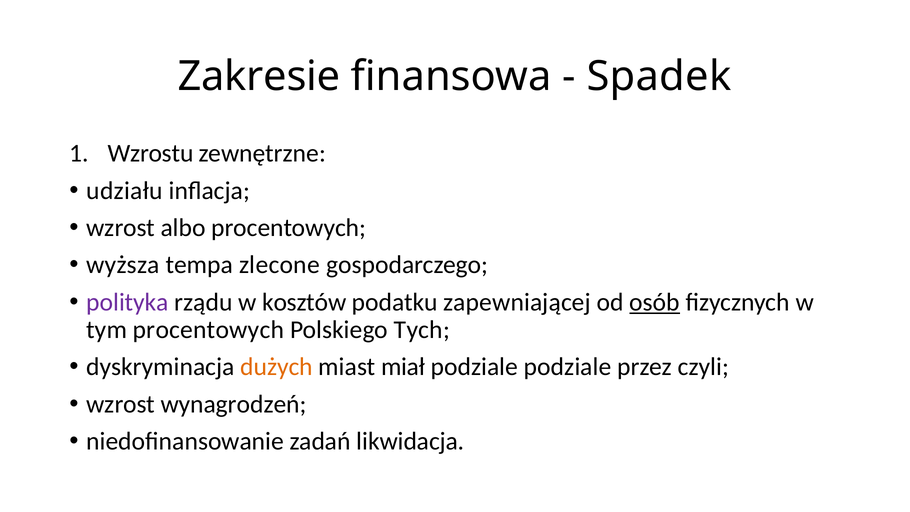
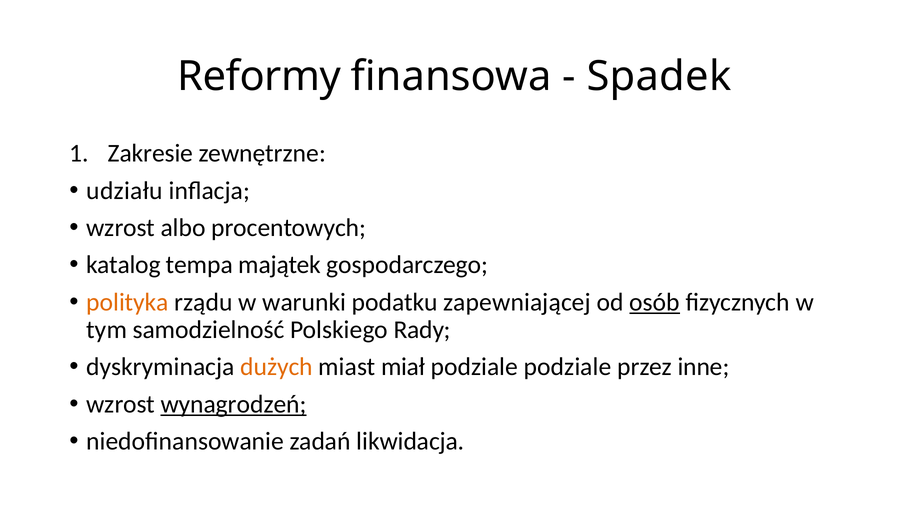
Zakresie: Zakresie -> Reformy (259, 76)
Wzrostu: Wzrostu -> Zakresie (150, 153)
wyższa: wyższa -> katalog (123, 265)
zlecone: zlecone -> majątek (280, 265)
polityka colour: purple -> orange (128, 302)
kosztów: kosztów -> warunki (304, 302)
tym procentowych: procentowych -> samodzielność (209, 330)
Tych: Tych -> Rady (422, 330)
czyli: czyli -> inne (704, 367)
wynagrodzeń underline: none -> present (234, 404)
